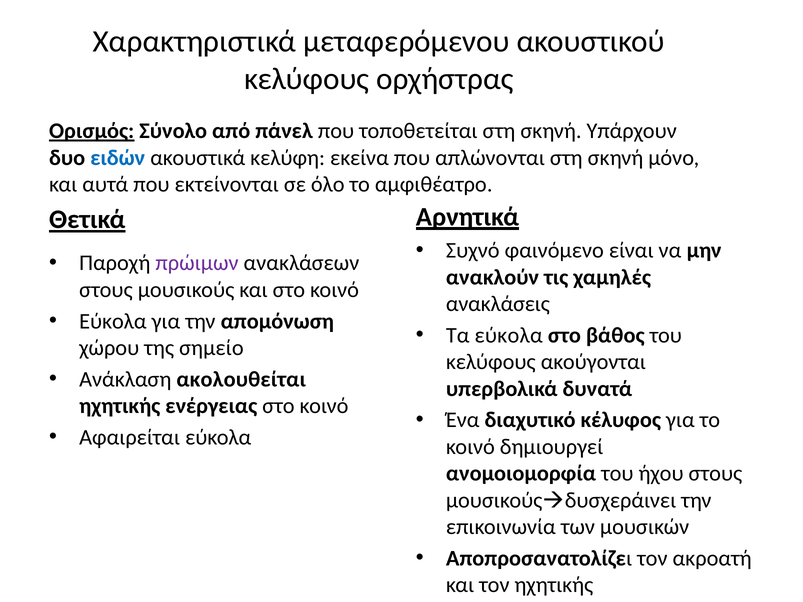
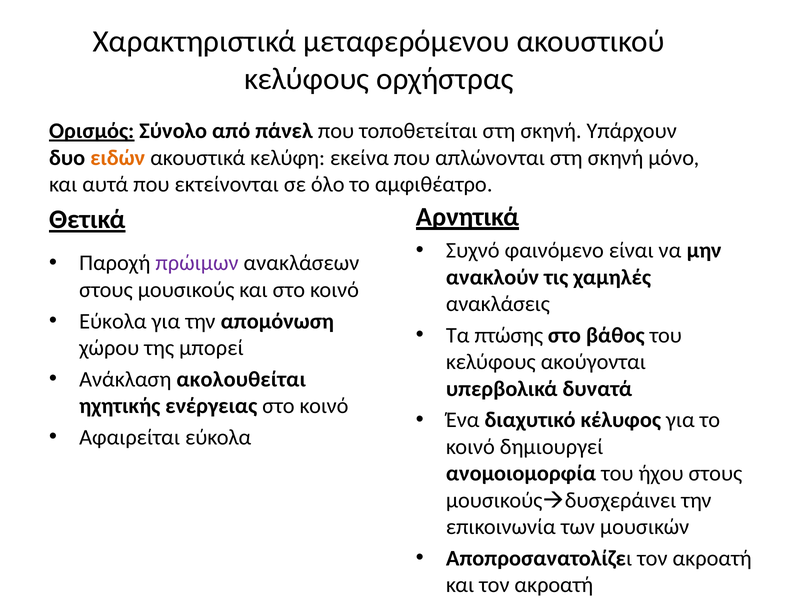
ειδών colour: blue -> orange (118, 158)
Τα εύκολα: εύκολα -> πτώσης (509, 335)
σημείο: σημείο -> μπορεί (211, 348)
και τον ηχητικής: ηχητικής -> ακροατή (554, 585)
